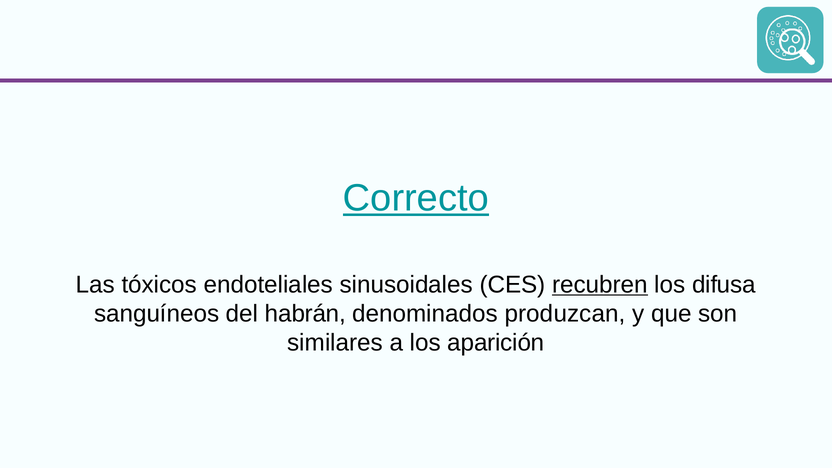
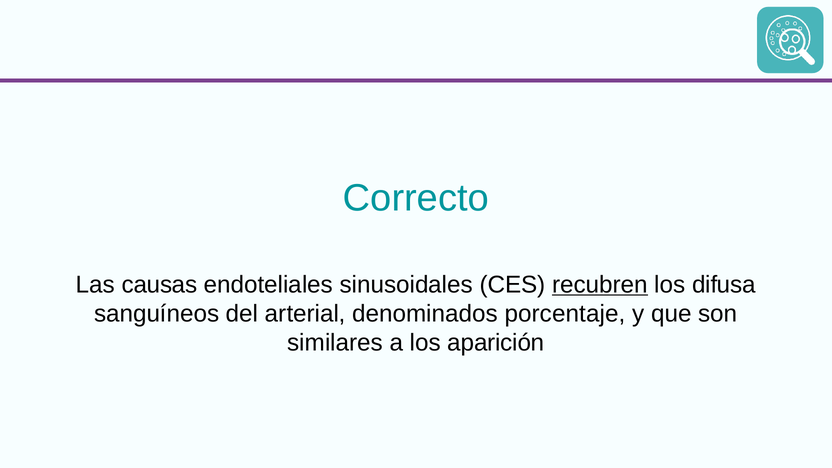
Correcto underline: present -> none (416, 198)
tóxicos: tóxicos -> causas (159, 285)
habrán: habrán -> arterial (305, 314)
produzcan: produzcan -> porcentaje (565, 314)
